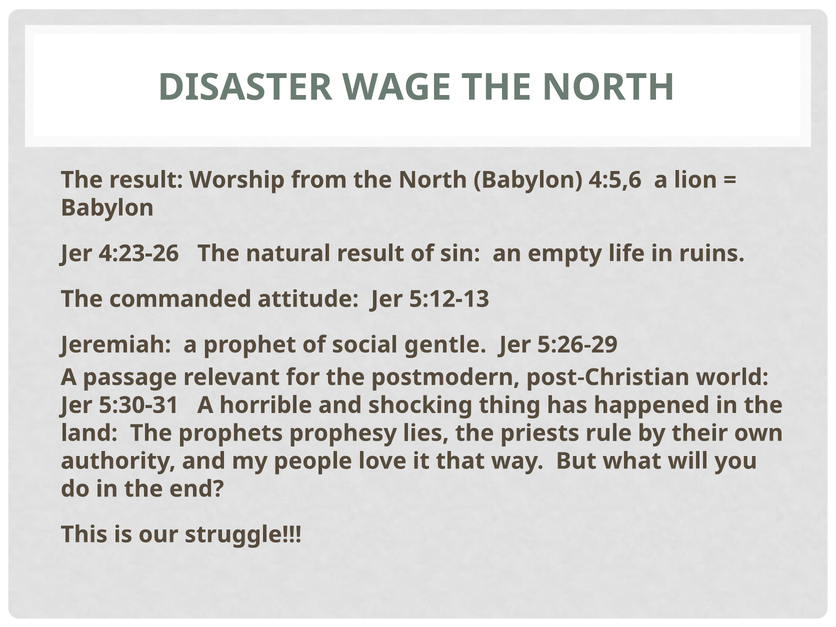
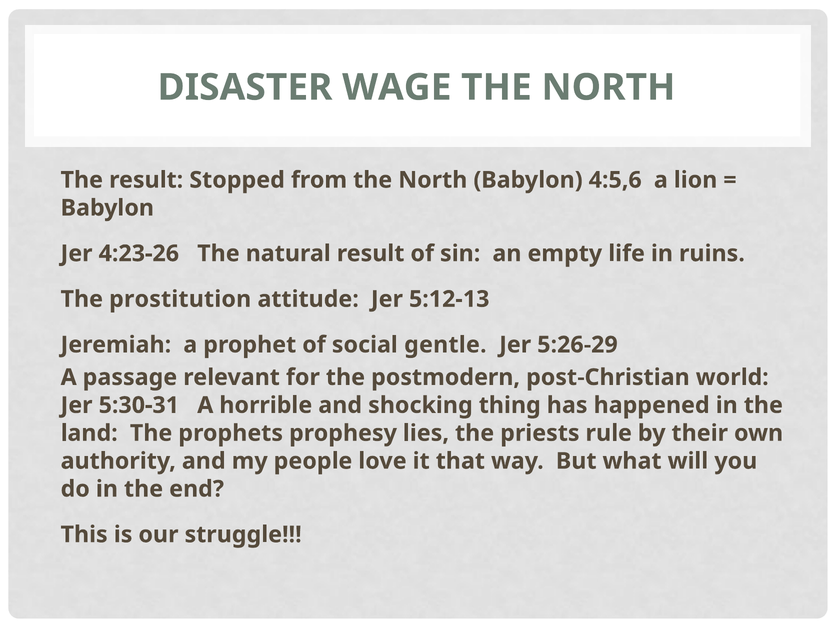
Worship: Worship -> Stopped (237, 180)
commanded: commanded -> prostitution (180, 299)
